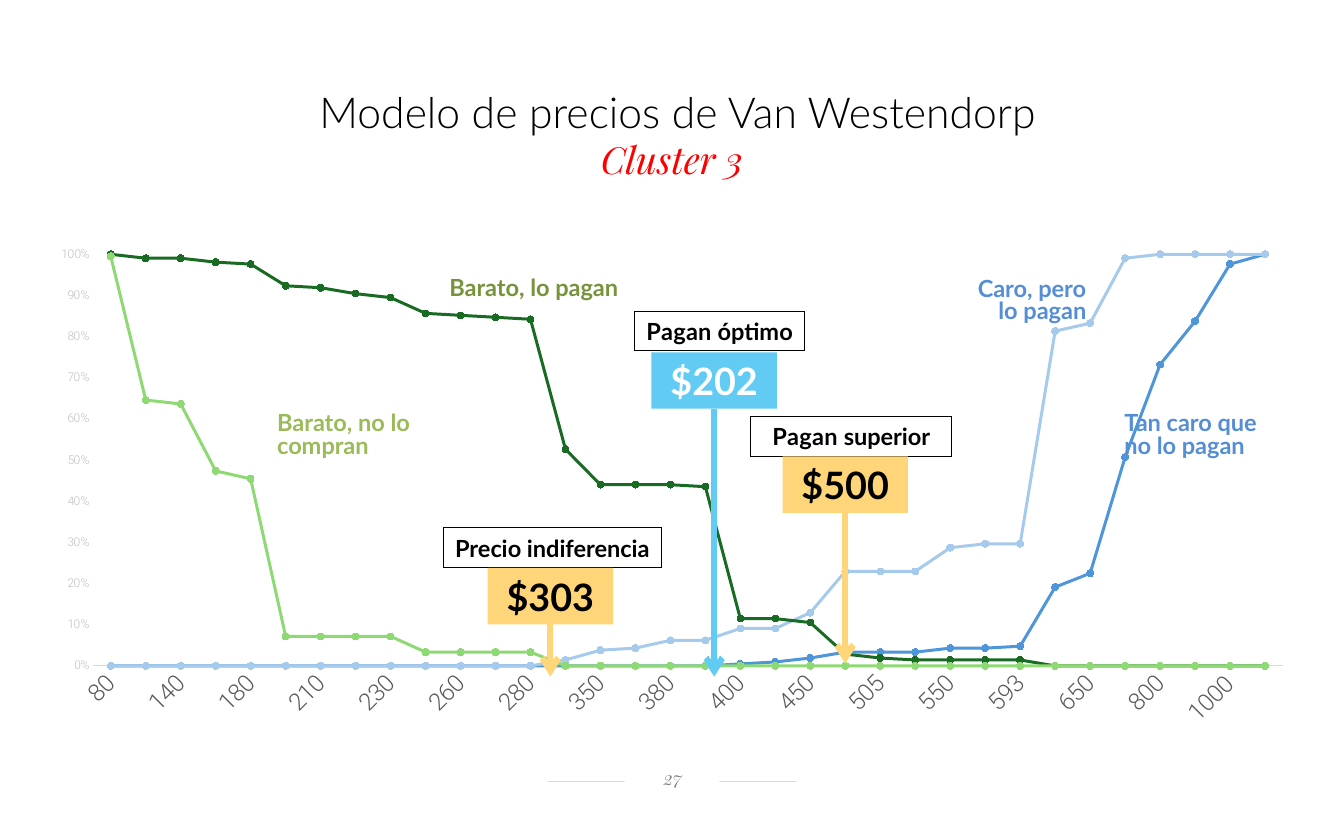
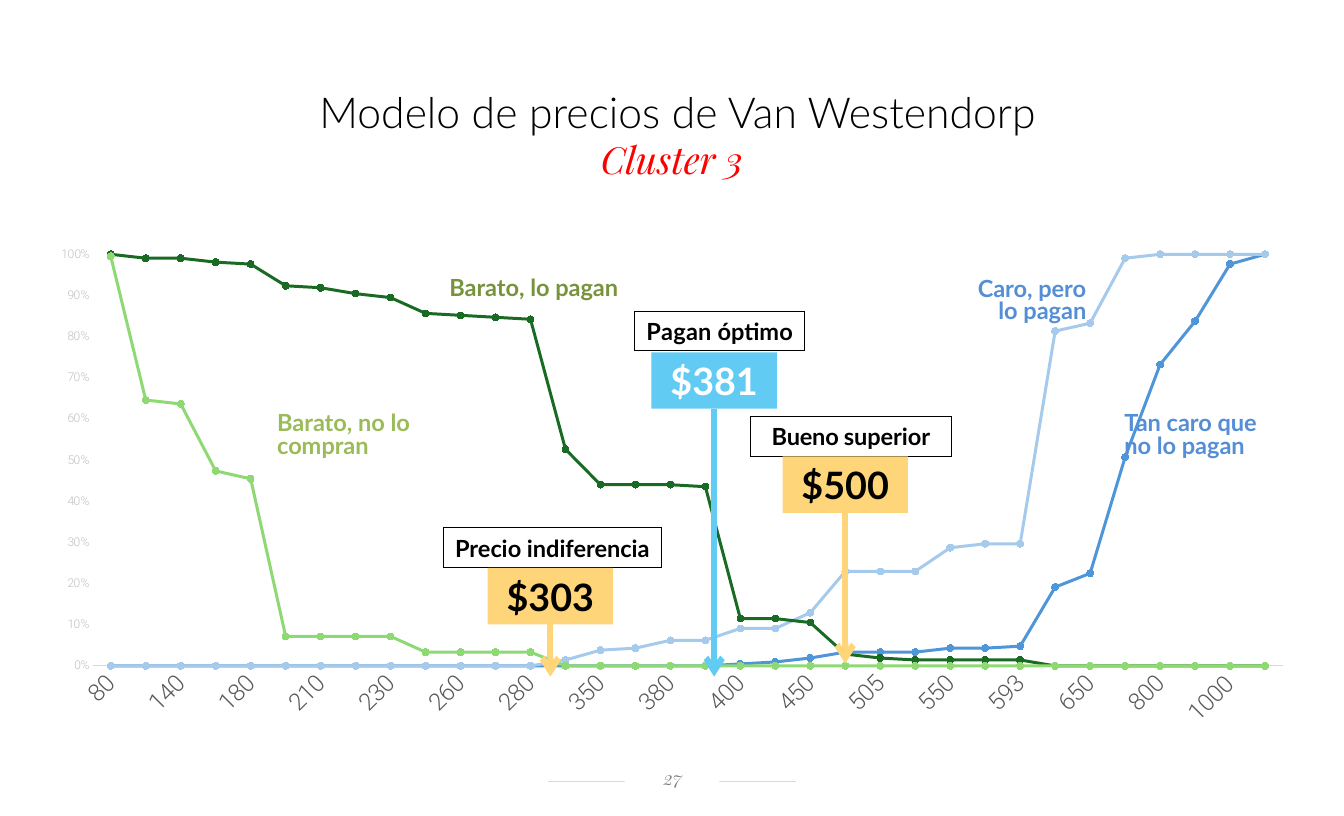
$202: $202 -> $381 (714, 383)
Pagan: Pagan -> Bueno (805, 438)
